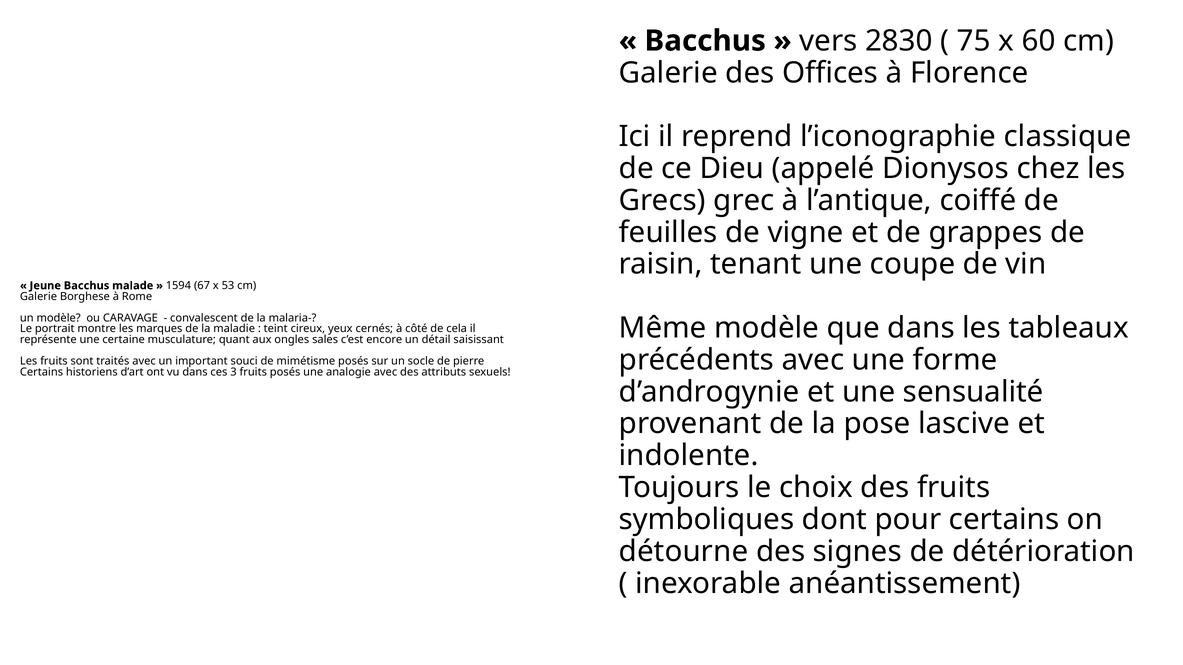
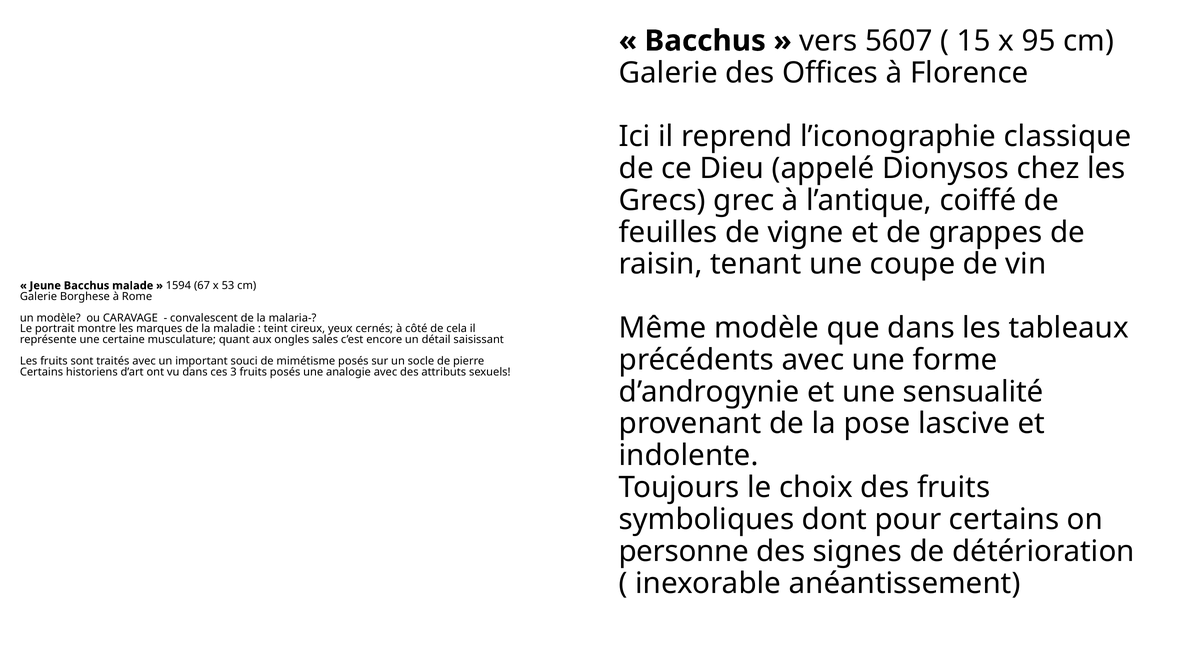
2830: 2830 -> 5607 (899, 41)
75: 75 -> 15 (974, 41)
60: 60 -> 95 (1039, 41)
détourne: détourne -> personne (684, 552)
